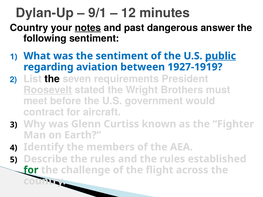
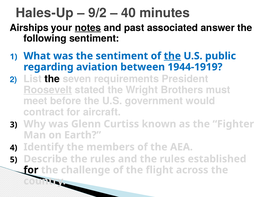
Dylan-Up: Dylan-Up -> Hales-Up (45, 13)
9/1: 9/1 -> 9/2 (97, 13)
12: 12 -> 40 (128, 13)
Country: Country -> Airships (29, 28)
dangerous: dangerous -> associated (173, 28)
the underline: none -> present (172, 56)
public underline: present -> none (221, 56)
1927-1919: 1927-1919 -> 1944-1919 (195, 67)
for colour: green -> black (31, 170)
